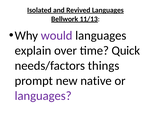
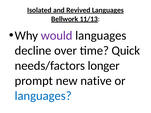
explain: explain -> decline (33, 51)
things: things -> longer (104, 66)
languages colour: purple -> blue (43, 96)
